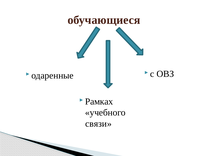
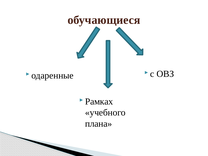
связи: связи -> плана (99, 124)
